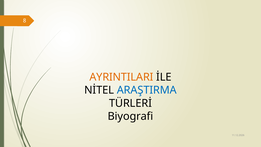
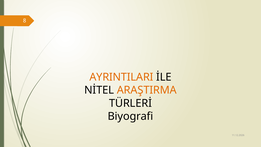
ARAŞTIRMA colour: blue -> orange (147, 90)
